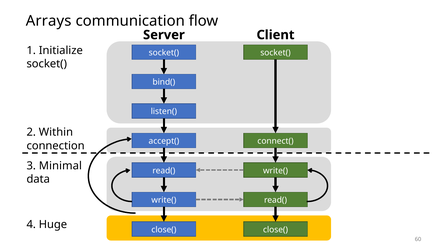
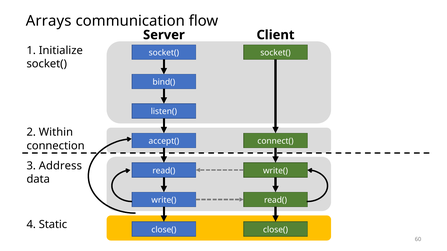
Minimal: Minimal -> Address (60, 166)
Huge: Huge -> Static (53, 225)
